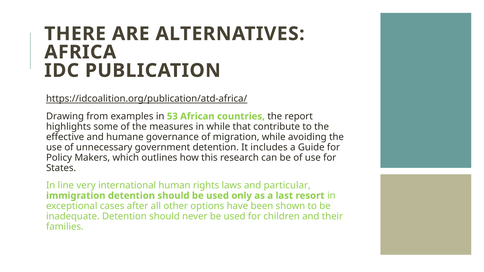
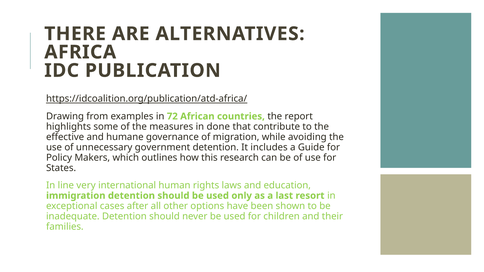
53: 53 -> 72 (172, 116)
in while: while -> done (218, 127)
particular: particular -> education (287, 185)
